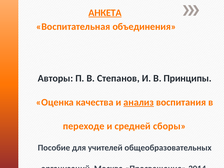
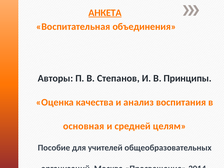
анализ underline: present -> none (139, 102)
переходе: переходе -> основная (84, 126)
сборы: сборы -> целям (170, 126)
